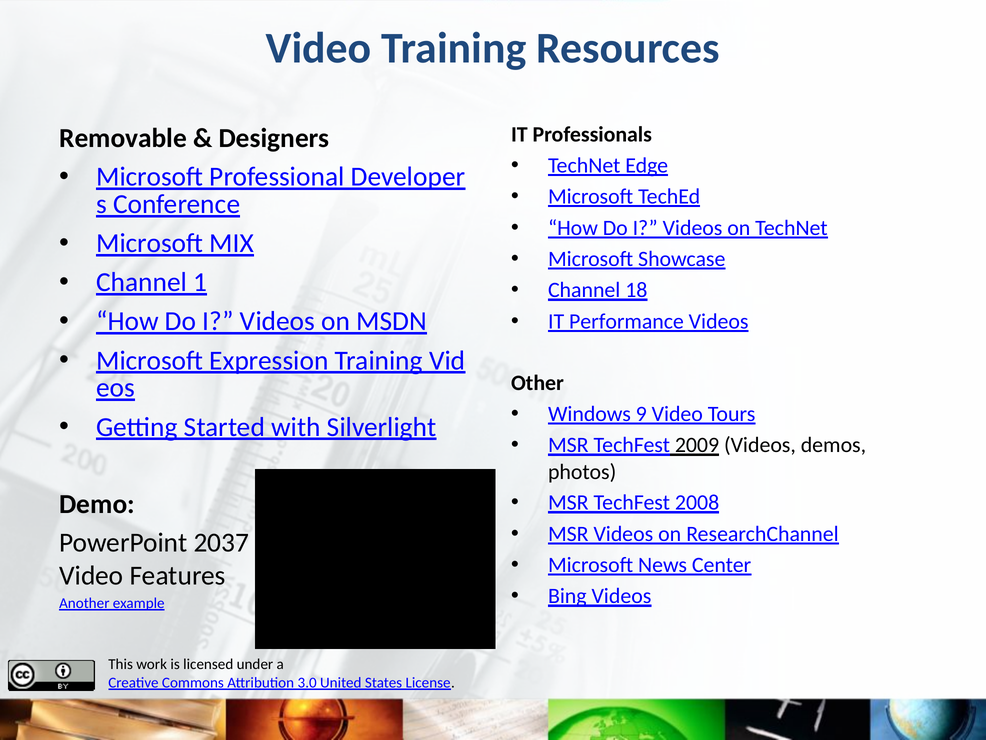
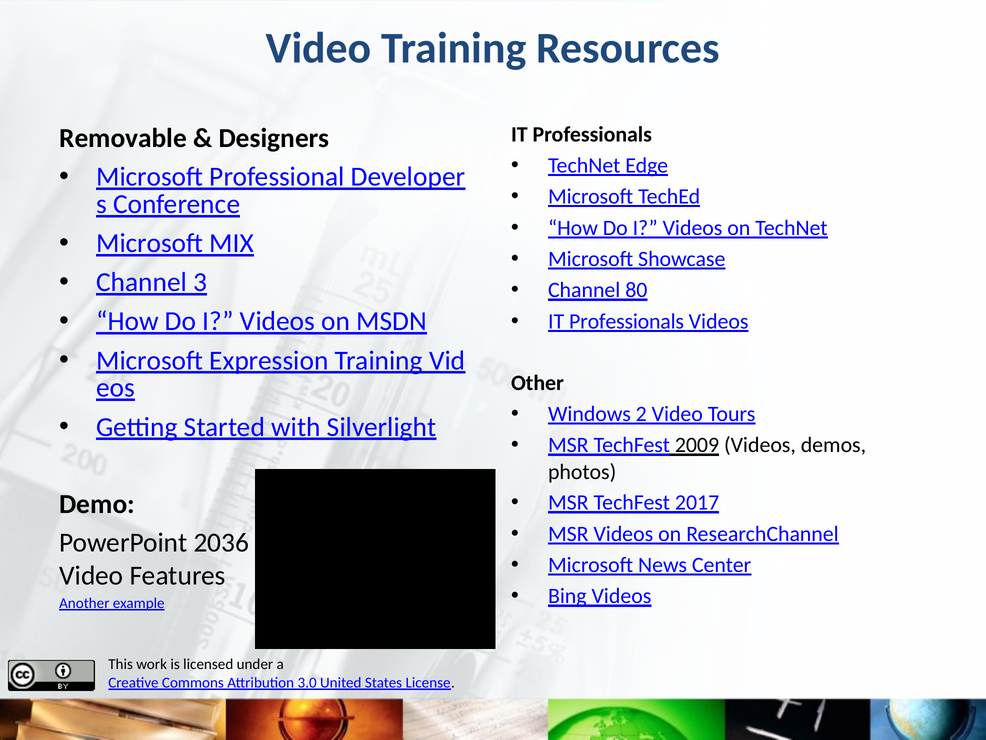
1: 1 -> 3 (200, 282)
18: 18 -> 80 (636, 290)
Performance: Performance -> Professionals (627, 321)
9: 9 -> 2 (641, 414)
2008: 2008 -> 2017 (697, 502)
2037: 2037 -> 2036 (221, 542)
